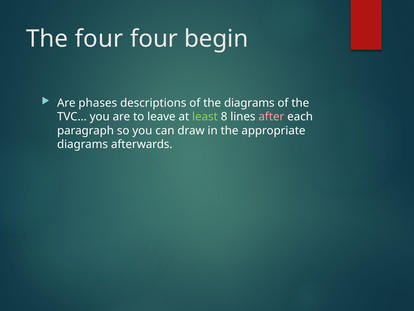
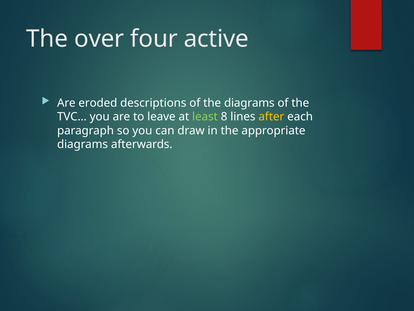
The four: four -> over (99, 39)
begin: begin -> active (216, 39)
phases: phases -> eroded (98, 103)
after colour: pink -> yellow (271, 117)
